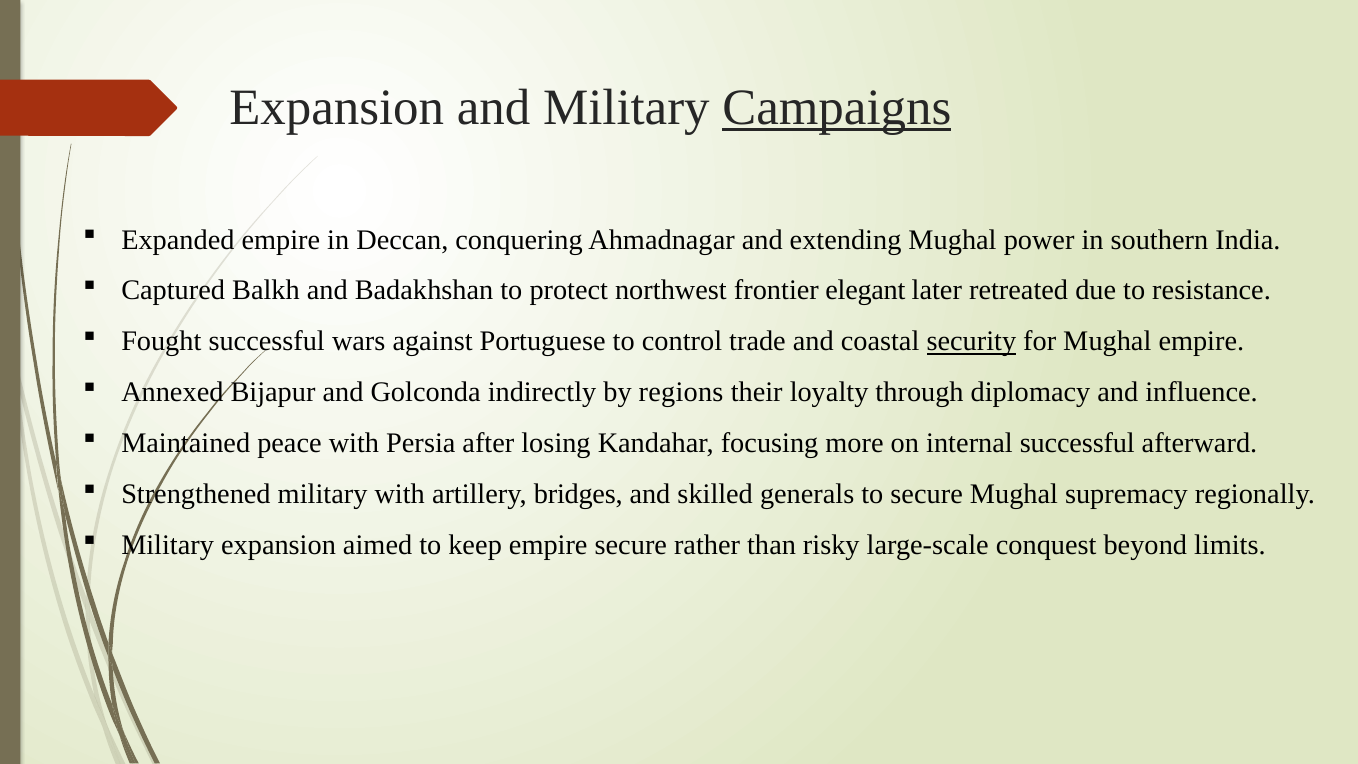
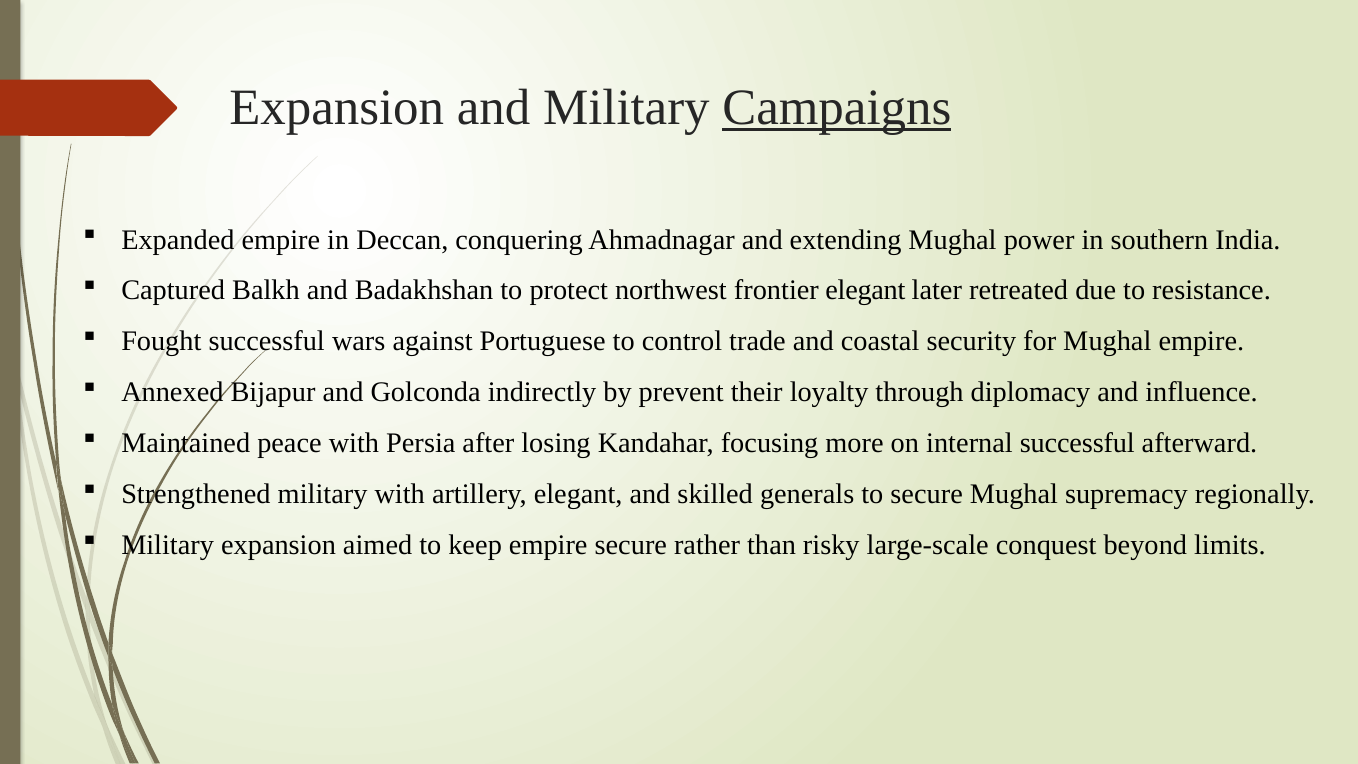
security underline: present -> none (971, 341)
regions: regions -> prevent (681, 392)
artillery bridges: bridges -> elegant (578, 494)
